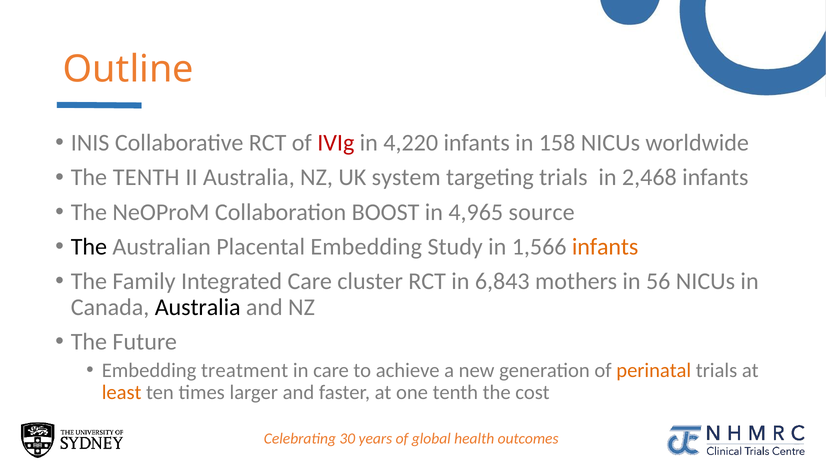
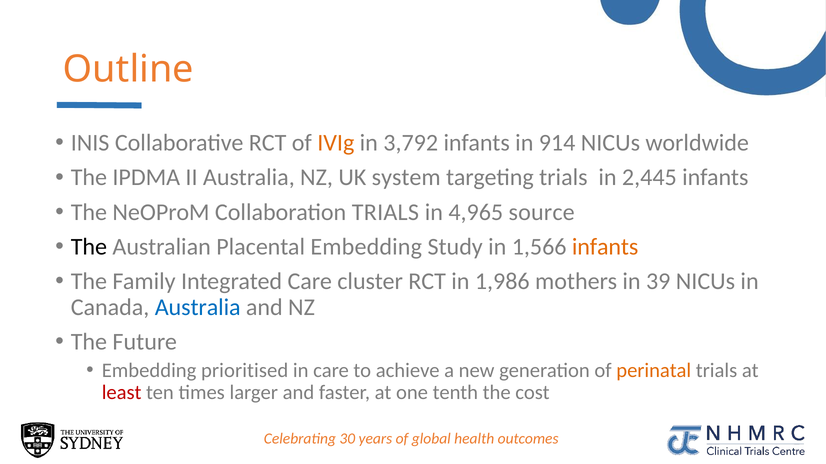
IVIg colour: red -> orange (336, 143)
4,220: 4,220 -> 3,792 (411, 143)
158: 158 -> 914 (557, 143)
The TENTH: TENTH -> IPDMA (146, 178)
2,468: 2,468 -> 2,445 (649, 178)
Collaboration BOOST: BOOST -> TRIALS (385, 212)
6,843: 6,843 -> 1,986 (502, 282)
56: 56 -> 39 (658, 282)
Australia colour: black -> blue (198, 308)
treatment: treatment -> prioritised (245, 371)
least colour: orange -> red (122, 393)
